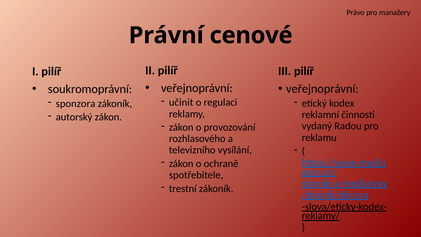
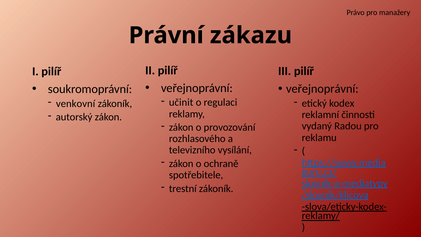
cenové: cenové -> zákazu (251, 35)
sponzora: sponzora -> venkovní (76, 104)
